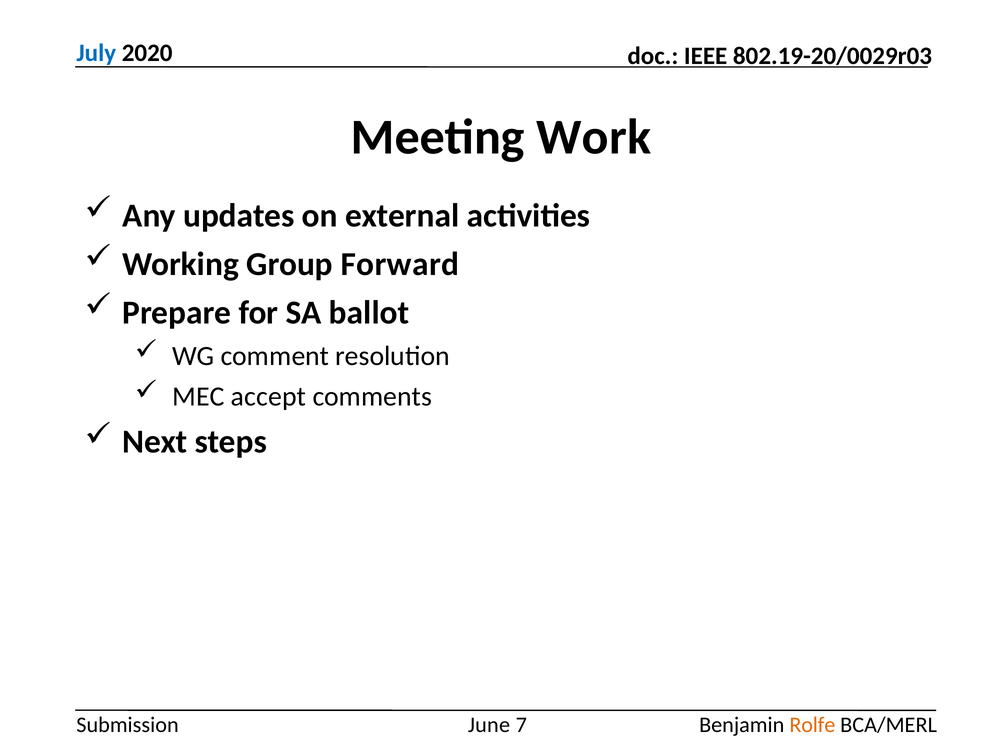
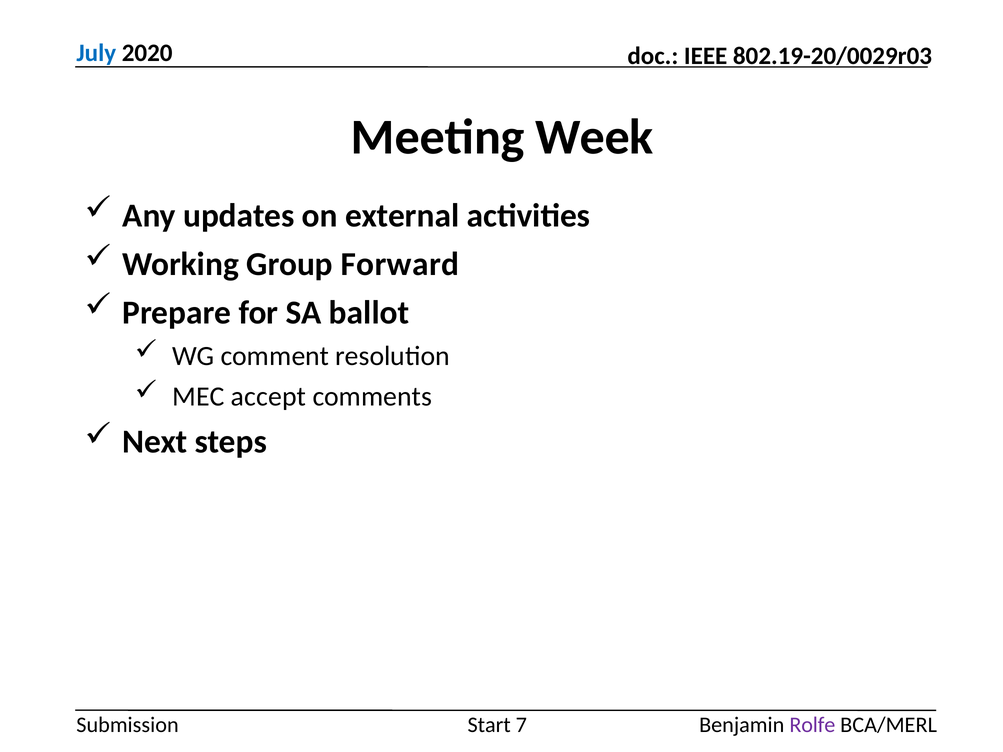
Work: Work -> Week (594, 137)
June: June -> Start (489, 725)
Rolfe colour: orange -> purple (812, 725)
